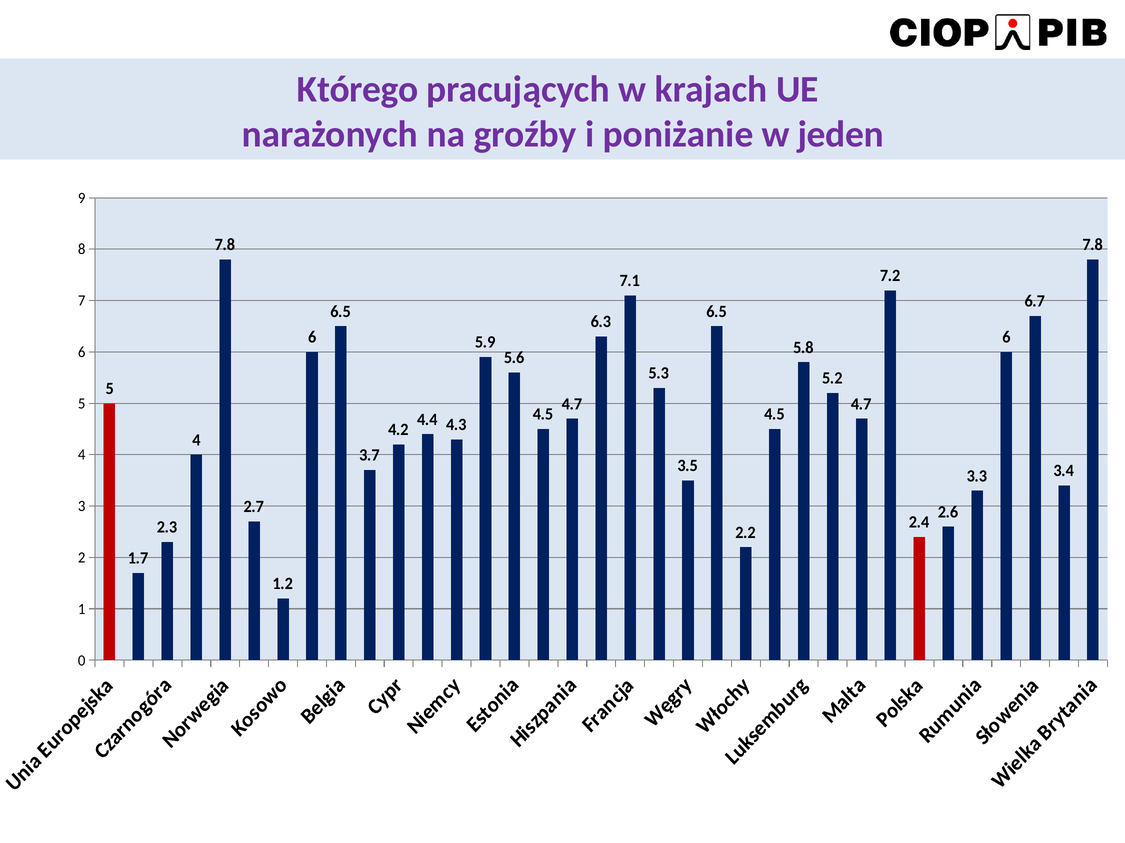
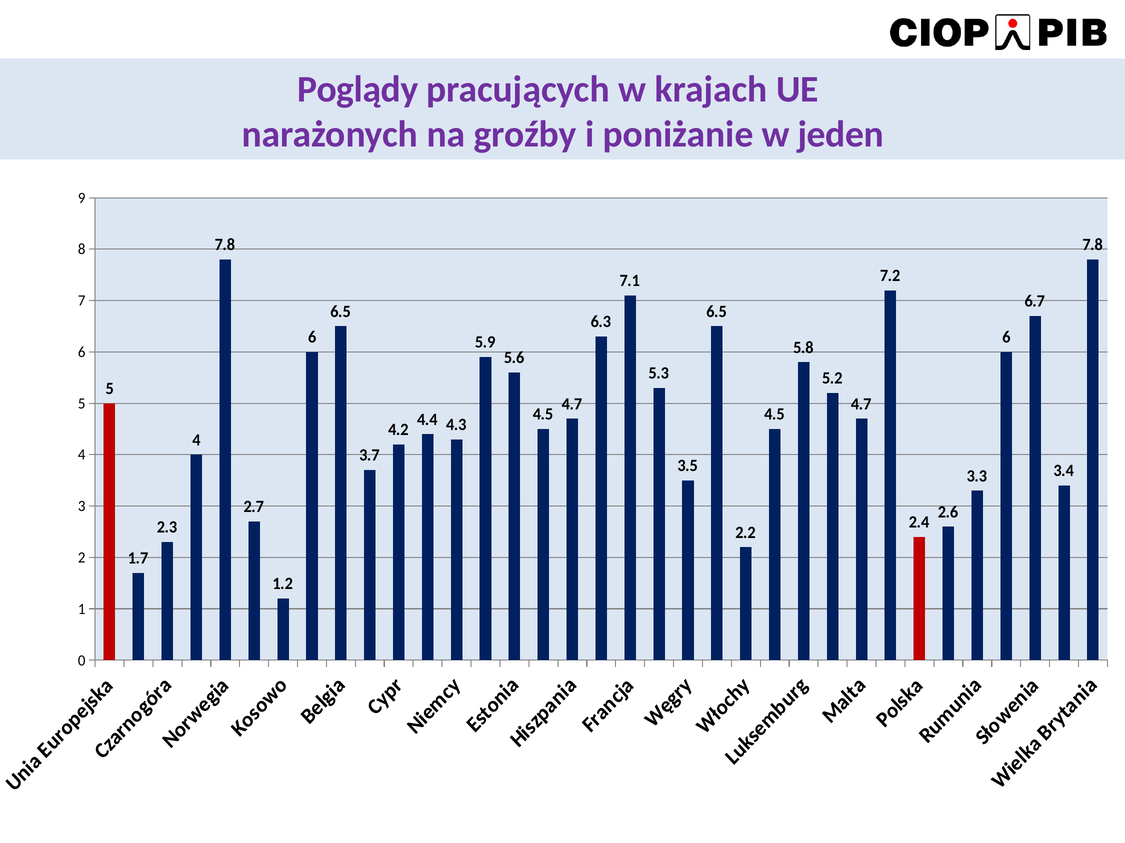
Którego: Którego -> Poglądy (358, 89)
